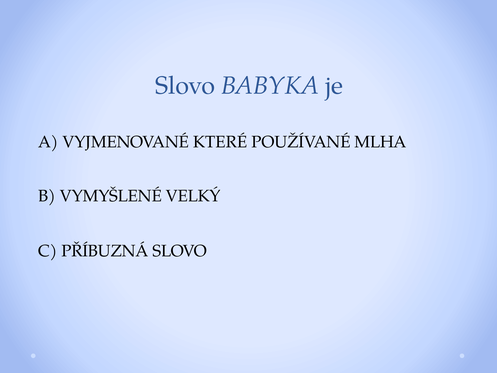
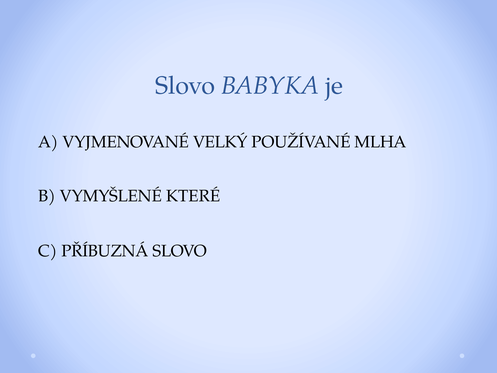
KTERÉ: KTERÉ -> VELKÝ (220, 142)
VELKÝ: VELKÝ -> KTERÉ (193, 196)
